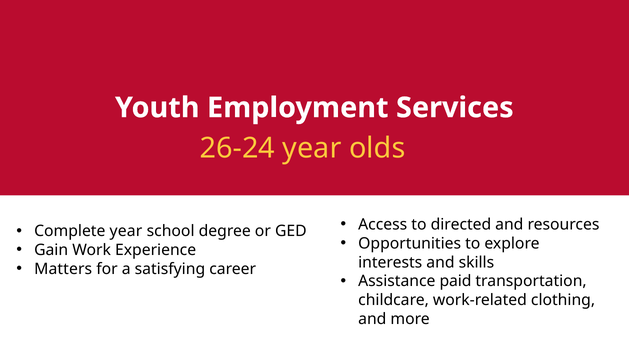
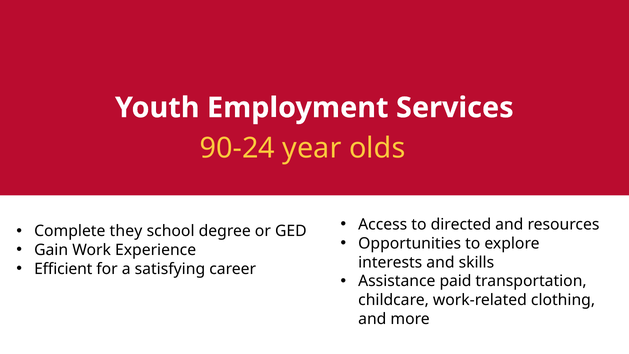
26-24: 26-24 -> 90-24 (237, 148)
Complete year: year -> they (126, 231)
Matters: Matters -> Efficient (63, 269)
